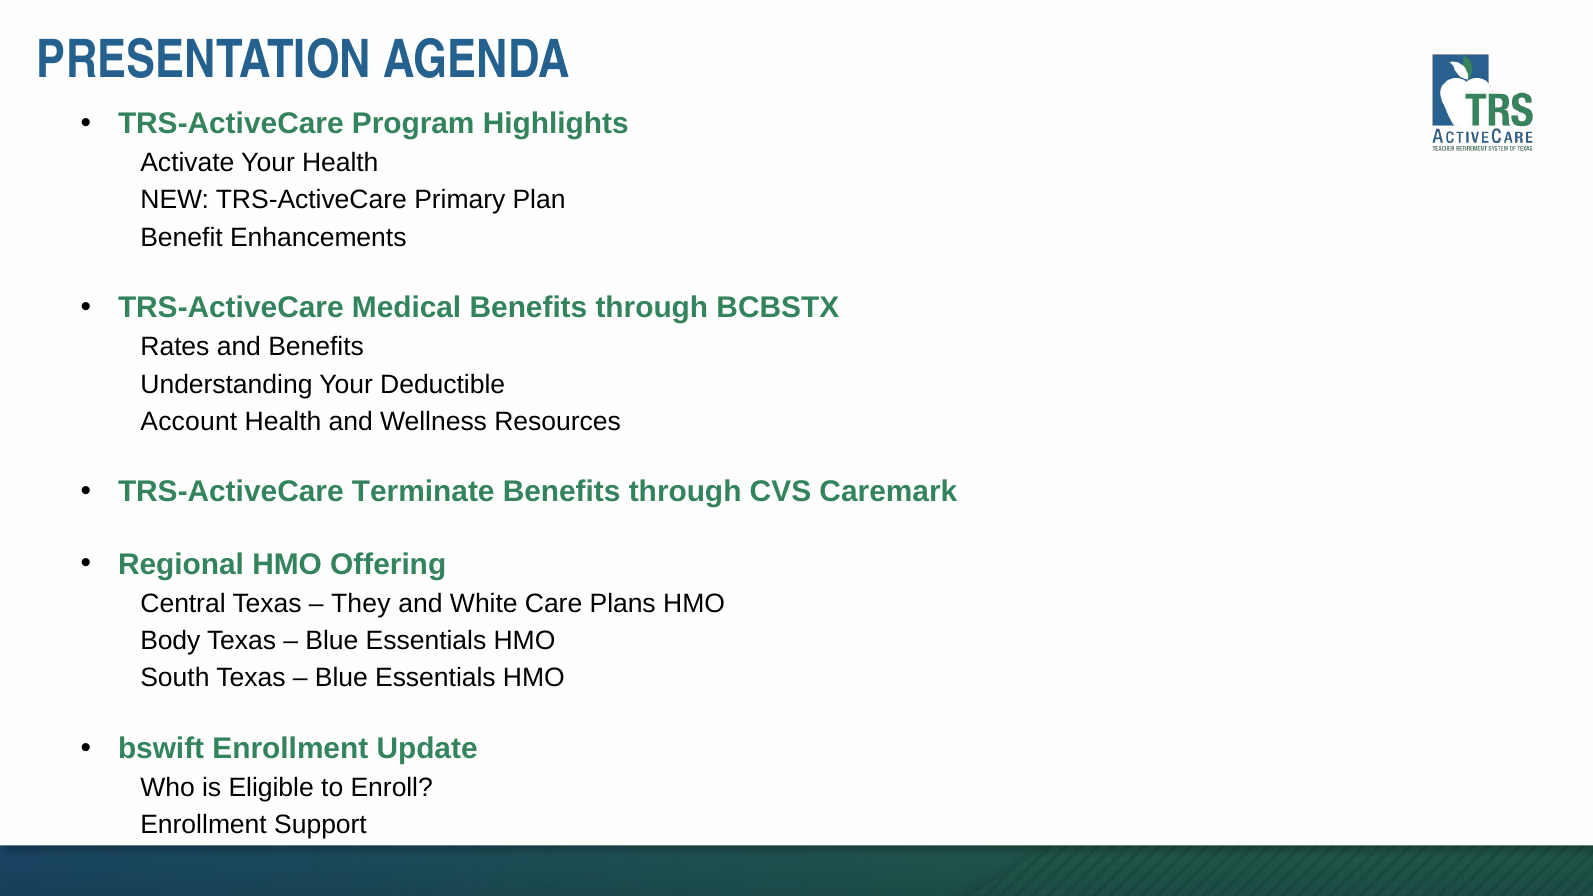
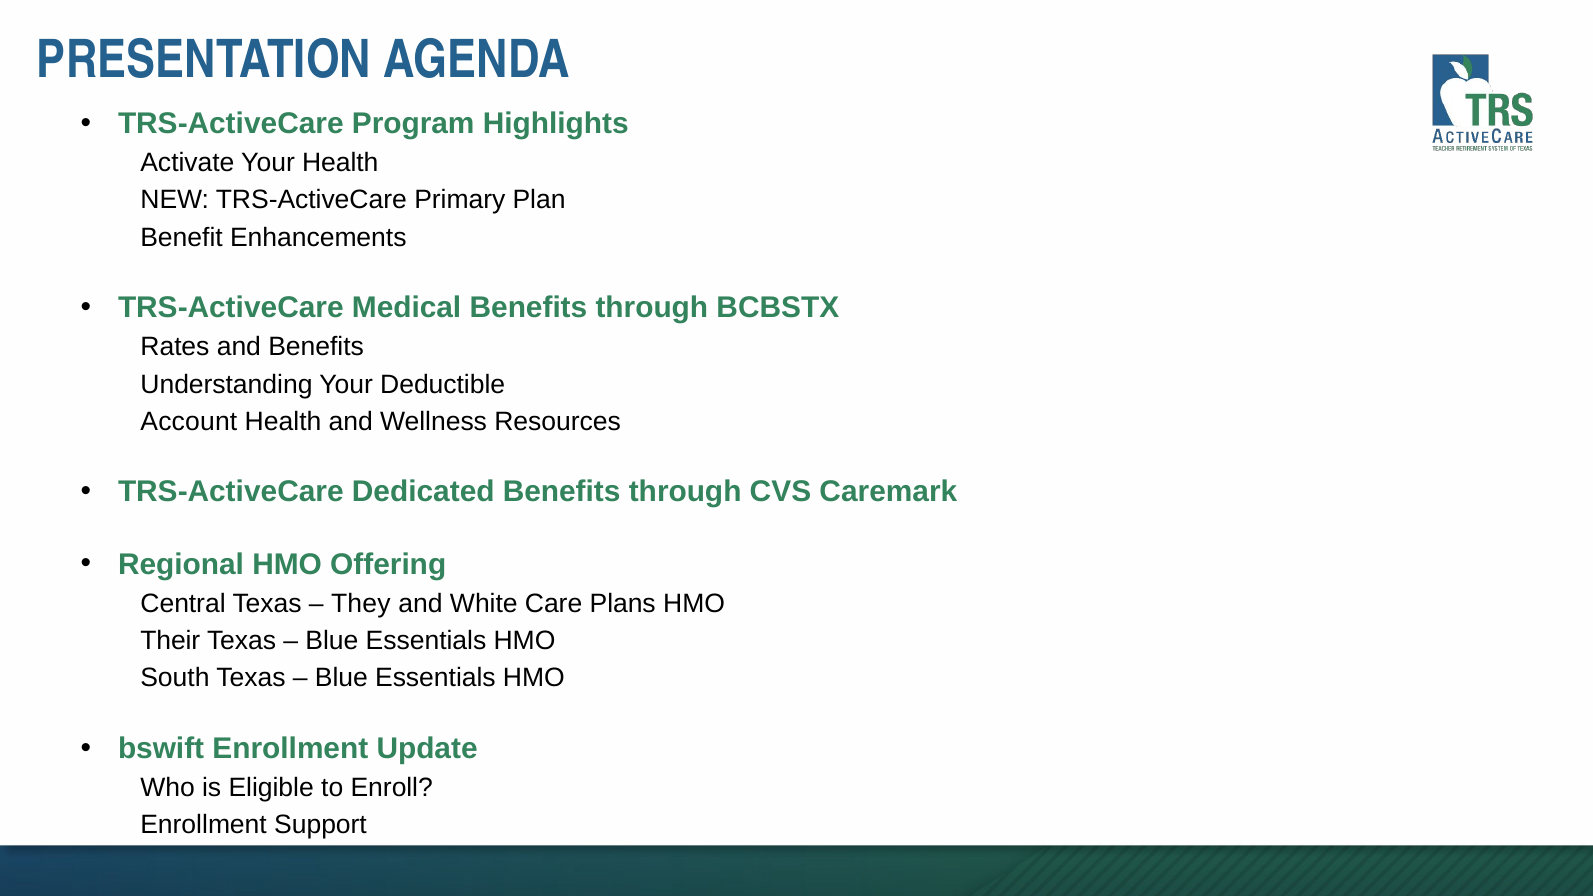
Terminate: Terminate -> Dedicated (423, 492)
Body: Body -> Their (170, 641)
